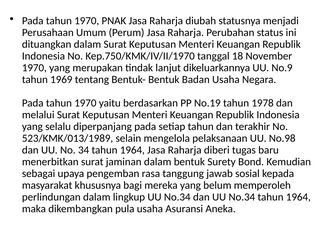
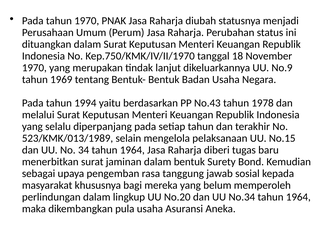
1970: 1970 -> 1994 (85, 103)
No.19: No.19 -> No.43 (207, 103)
No.98: No.98 -> No.15 (282, 139)
lingkup UU No.34: No.34 -> No.20 (177, 197)
